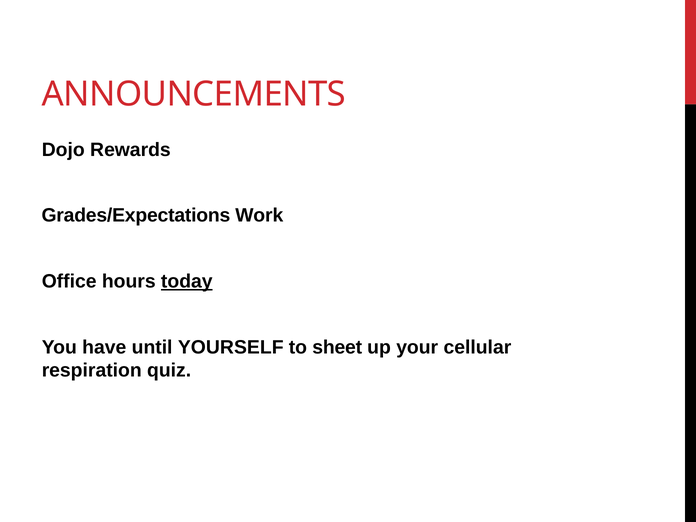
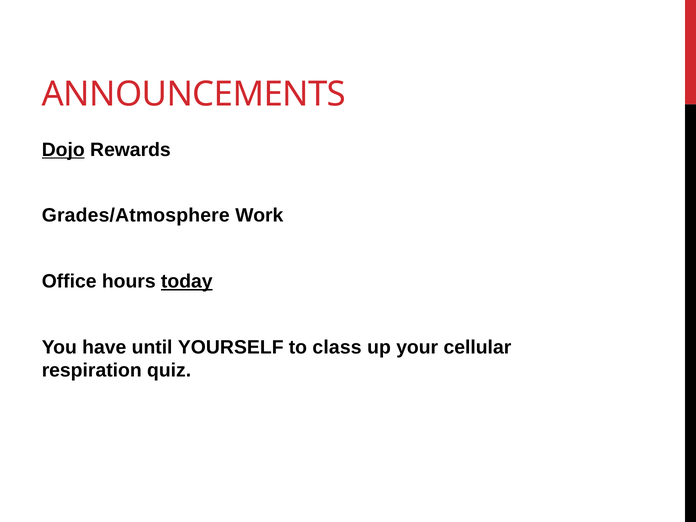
Dojo underline: none -> present (63, 150)
Grades/Expectations: Grades/Expectations -> Grades/Atmosphere (136, 216)
sheet: sheet -> class (337, 347)
